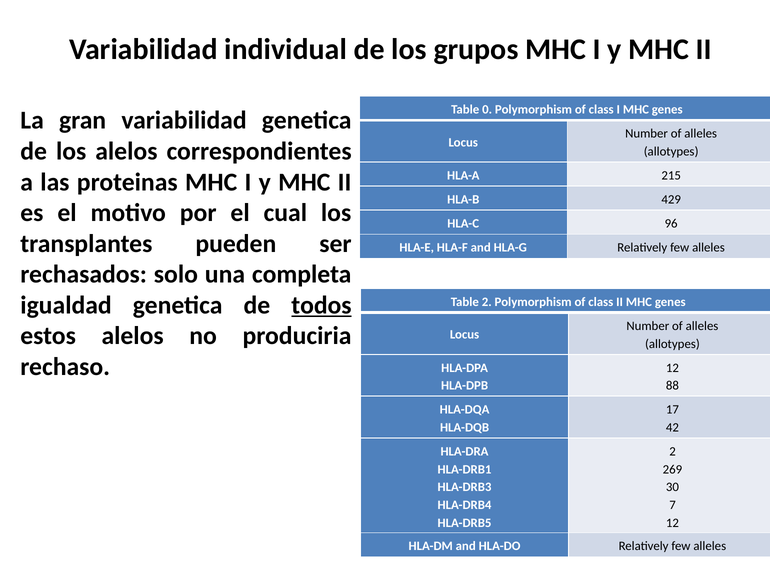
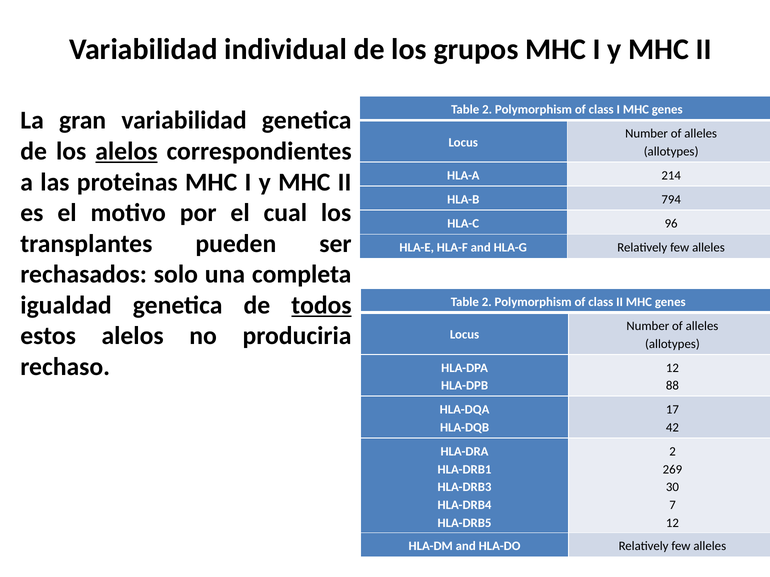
0: 0 -> 2 (487, 110)
alelos underline: none -> present (126, 151)
215: 215 -> 214 (671, 176)
429: 429 -> 794 (671, 200)
